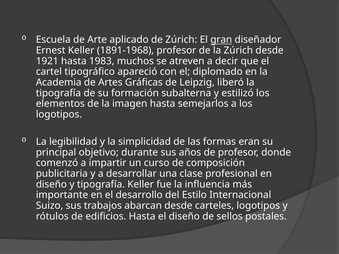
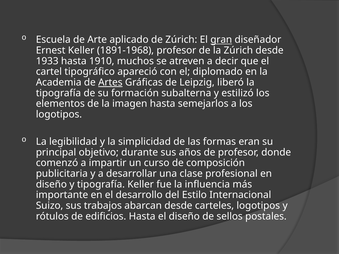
1921: 1921 -> 1933 (47, 61)
1983: 1983 -> 1910 (102, 61)
Artes underline: none -> present (110, 82)
